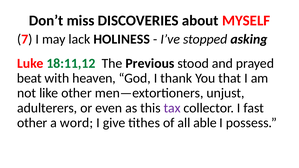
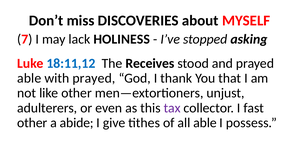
18:11,12 colour: green -> blue (71, 64)
Previous: Previous -> Receives (150, 64)
beat: beat -> able (29, 78)
with heaven: heaven -> prayed (94, 78)
word: word -> abide (77, 123)
